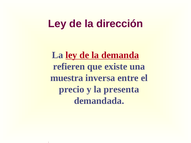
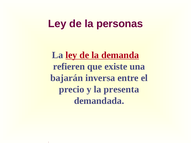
dirección: dirección -> personas (120, 24)
muestra: muestra -> bajarán (67, 78)
